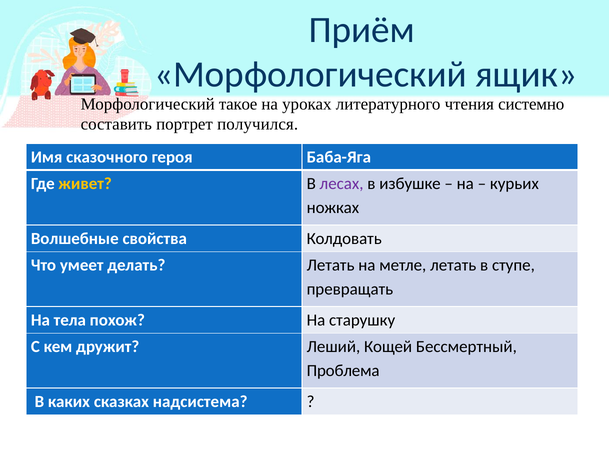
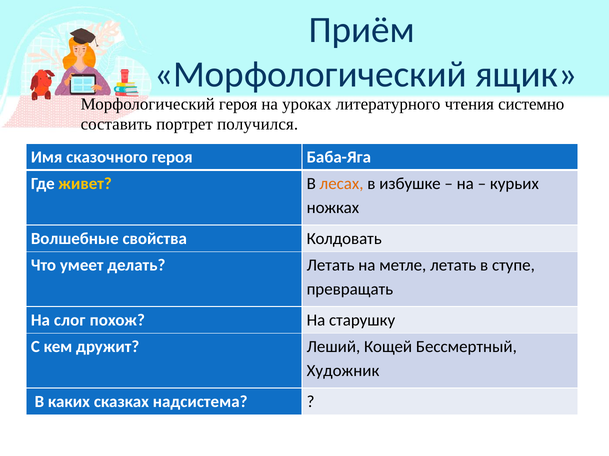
Морфологический такое: такое -> героя (238, 104)
лесах colour: purple -> orange (342, 184)
тела: тела -> слог (70, 321)
Проблема: Проблема -> Художник (343, 371)
